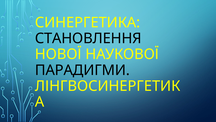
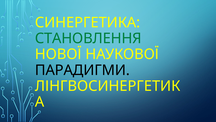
СТАНОВЛЕННЯ colour: black -> green (88, 38)
